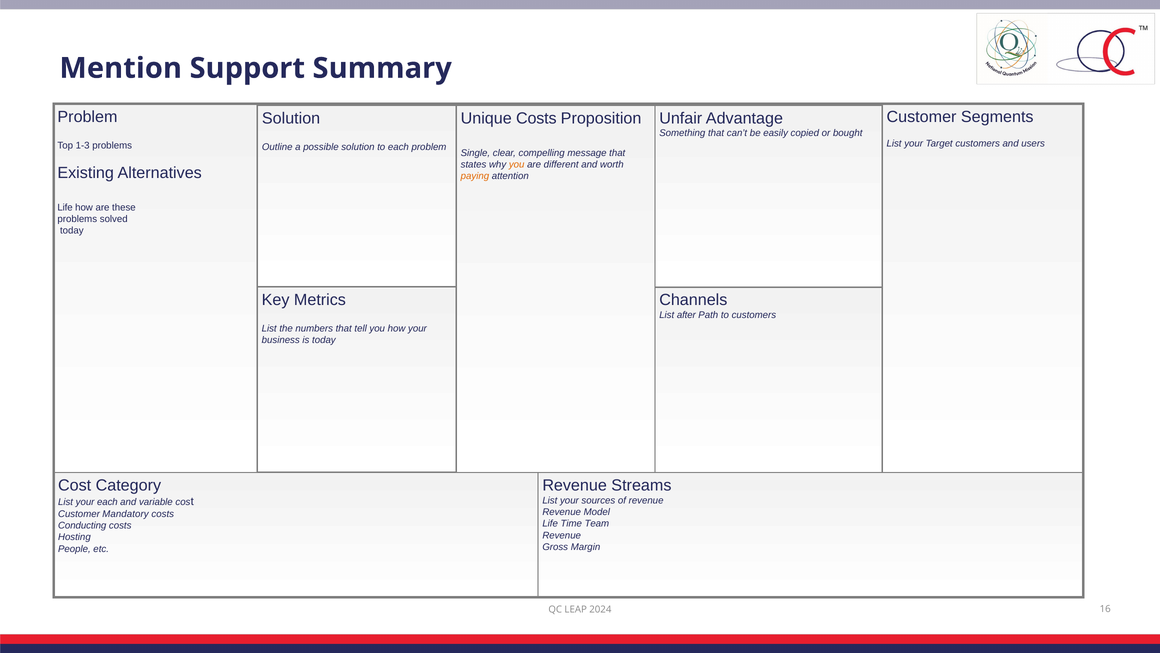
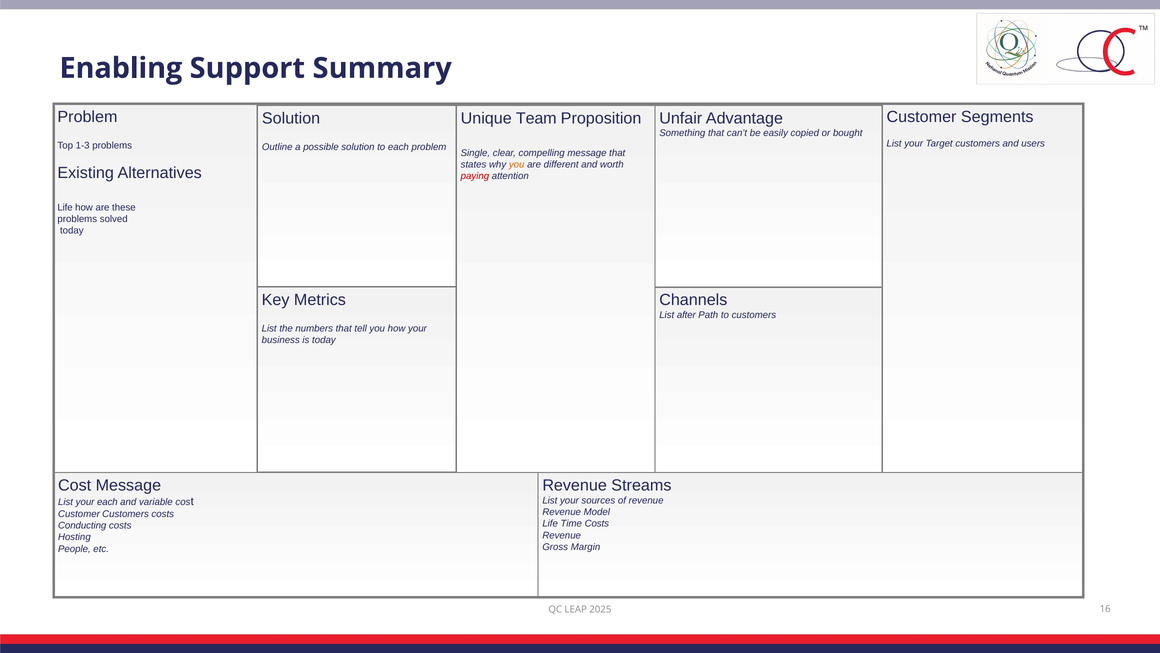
Mention: Mention -> Enabling (121, 68)
Unique Costs: Costs -> Team (536, 118)
paying colour: orange -> red (475, 176)
Cost Category: Category -> Message (128, 485)
Customer Mandatory: Mandatory -> Customers (126, 514)
Time Team: Team -> Costs (597, 523)
2024: 2024 -> 2025 (600, 609)
